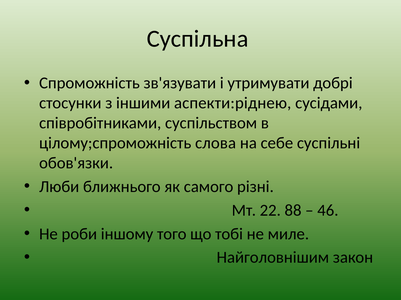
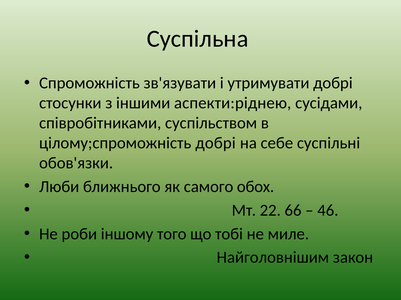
цілому;спроможність слова: слова -> добрі (216, 144)
різні: різні -> обох (256, 187)
88: 88 -> 66 (293, 211)
